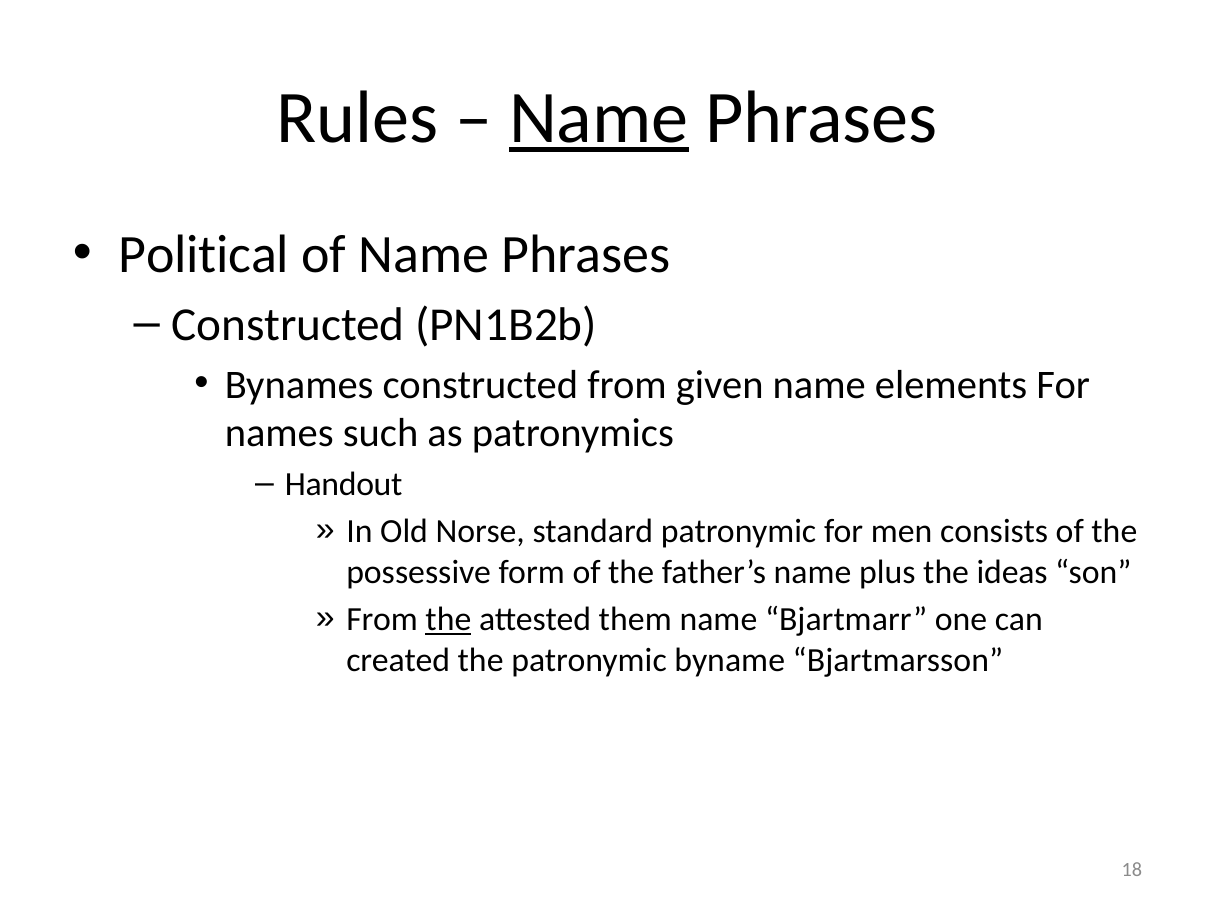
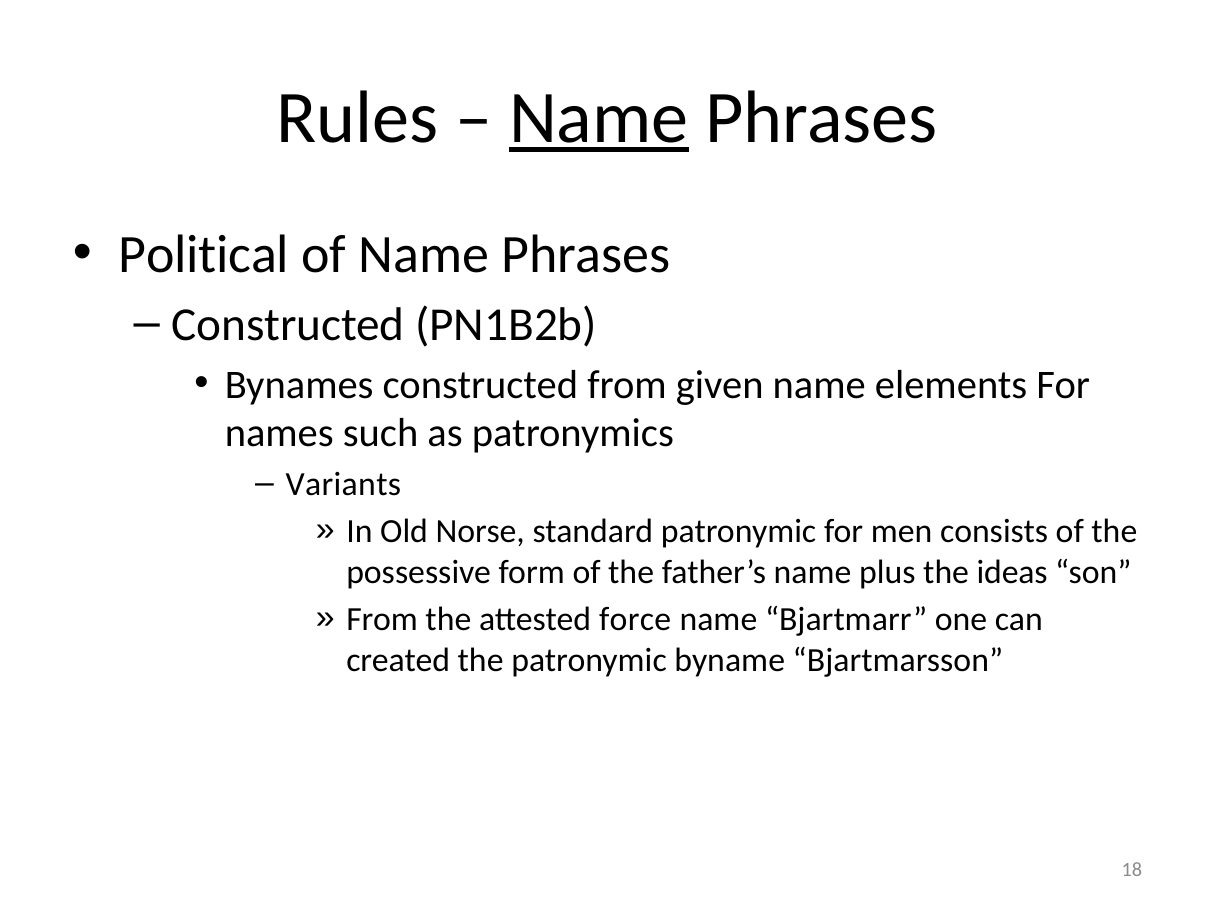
Handout: Handout -> Variants (343, 484)
the underline: present -> none (448, 620)
them: them -> force (635, 620)
